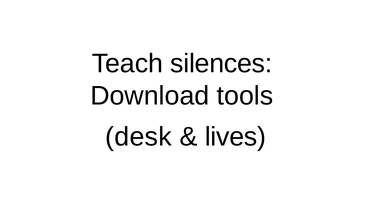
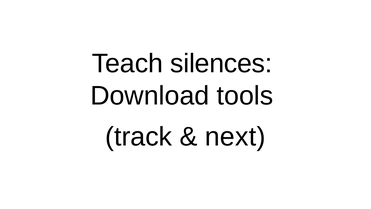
desk: desk -> track (139, 137)
lives: lives -> next (235, 137)
